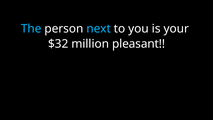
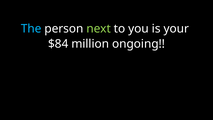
next colour: light blue -> light green (99, 29)
$32: $32 -> $84 (58, 44)
pleasant: pleasant -> ongoing (139, 44)
